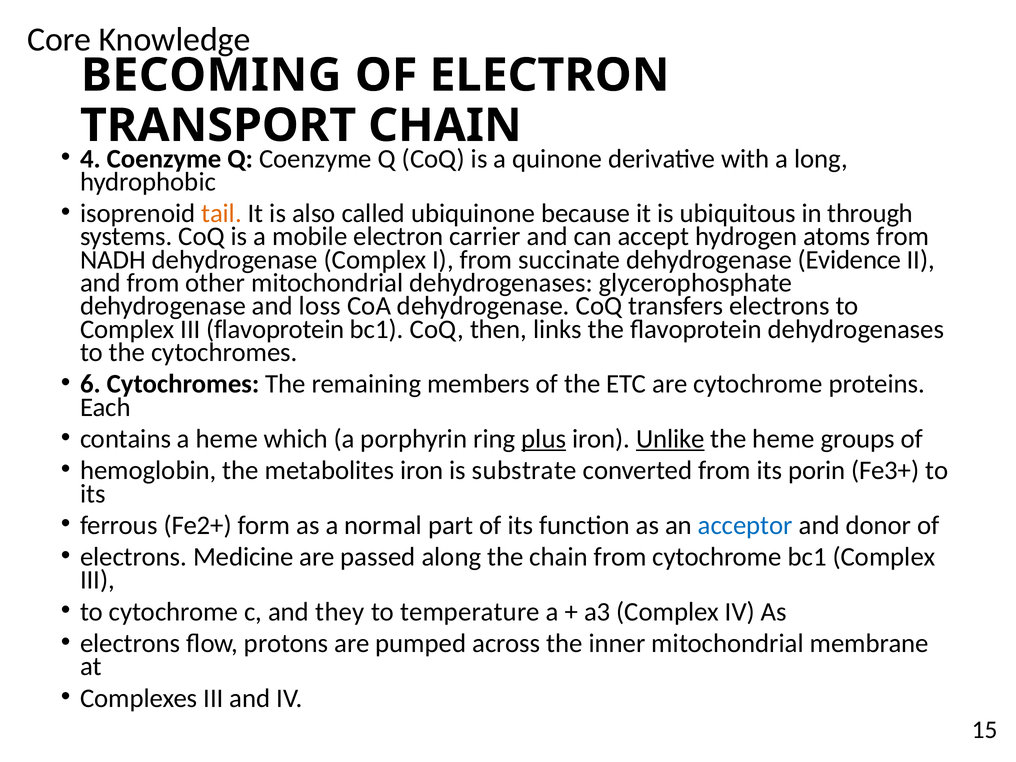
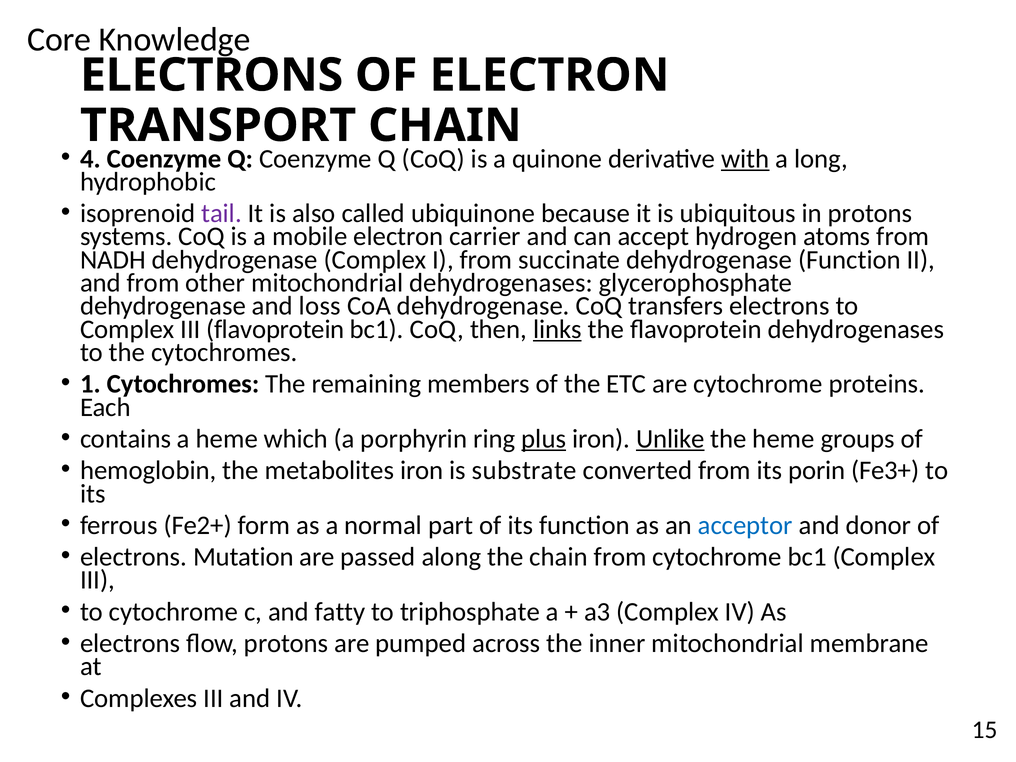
BECOMING: BECOMING -> ELECTRONS (212, 75)
with underline: none -> present (745, 159)
tail colour: orange -> purple (222, 213)
in through: through -> protons (870, 213)
dehydrogenase Evidence: Evidence -> Function (849, 260)
links underline: none -> present (557, 329)
6: 6 -> 1 (90, 384)
Medicine: Medicine -> Mutation (243, 557)
they: they -> fatty (340, 612)
temperature: temperature -> triphosphate (470, 612)
